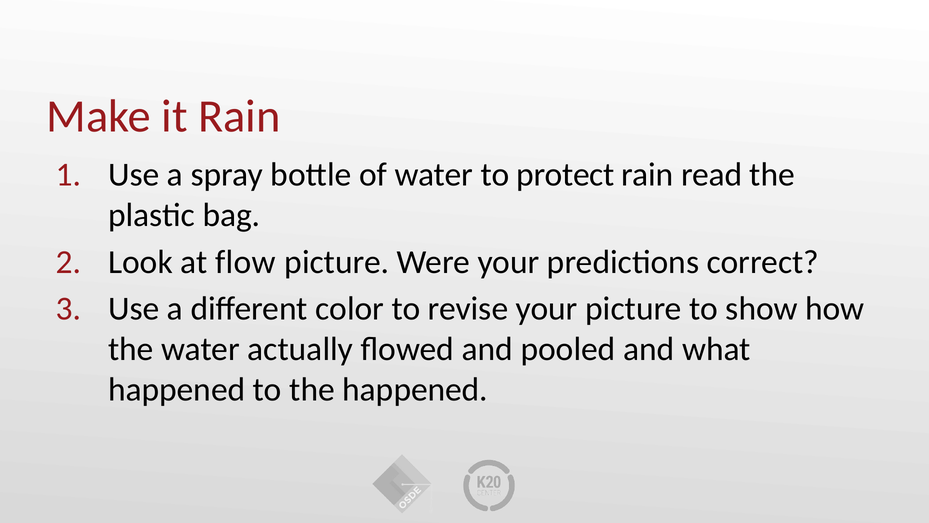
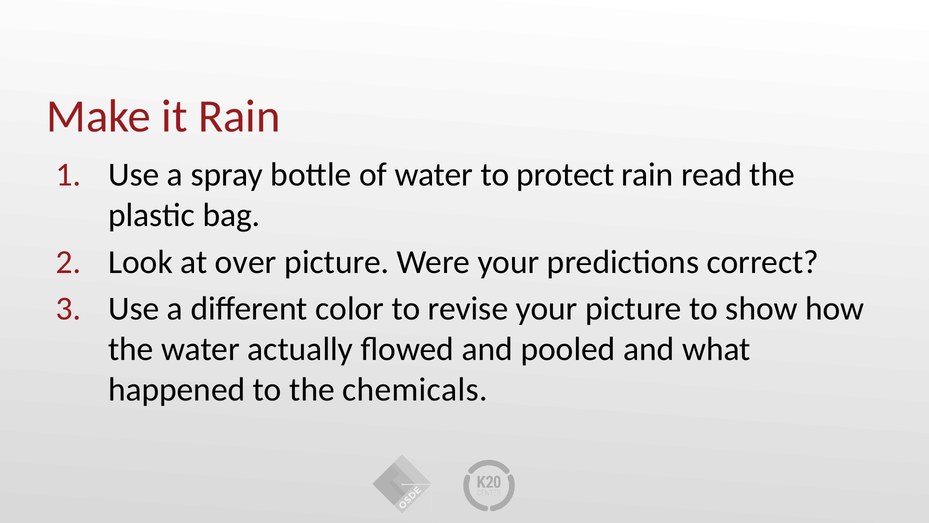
flow: flow -> over (246, 262)
the happened: happened -> chemicals (415, 389)
